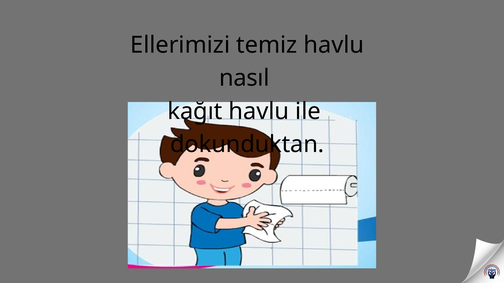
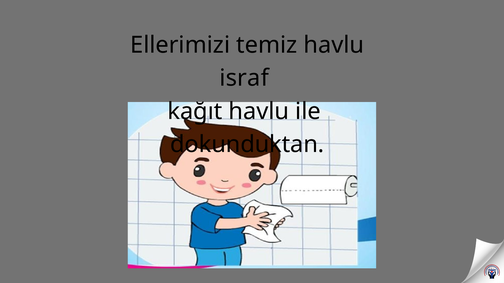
nasıl: nasıl -> israf (244, 78)
